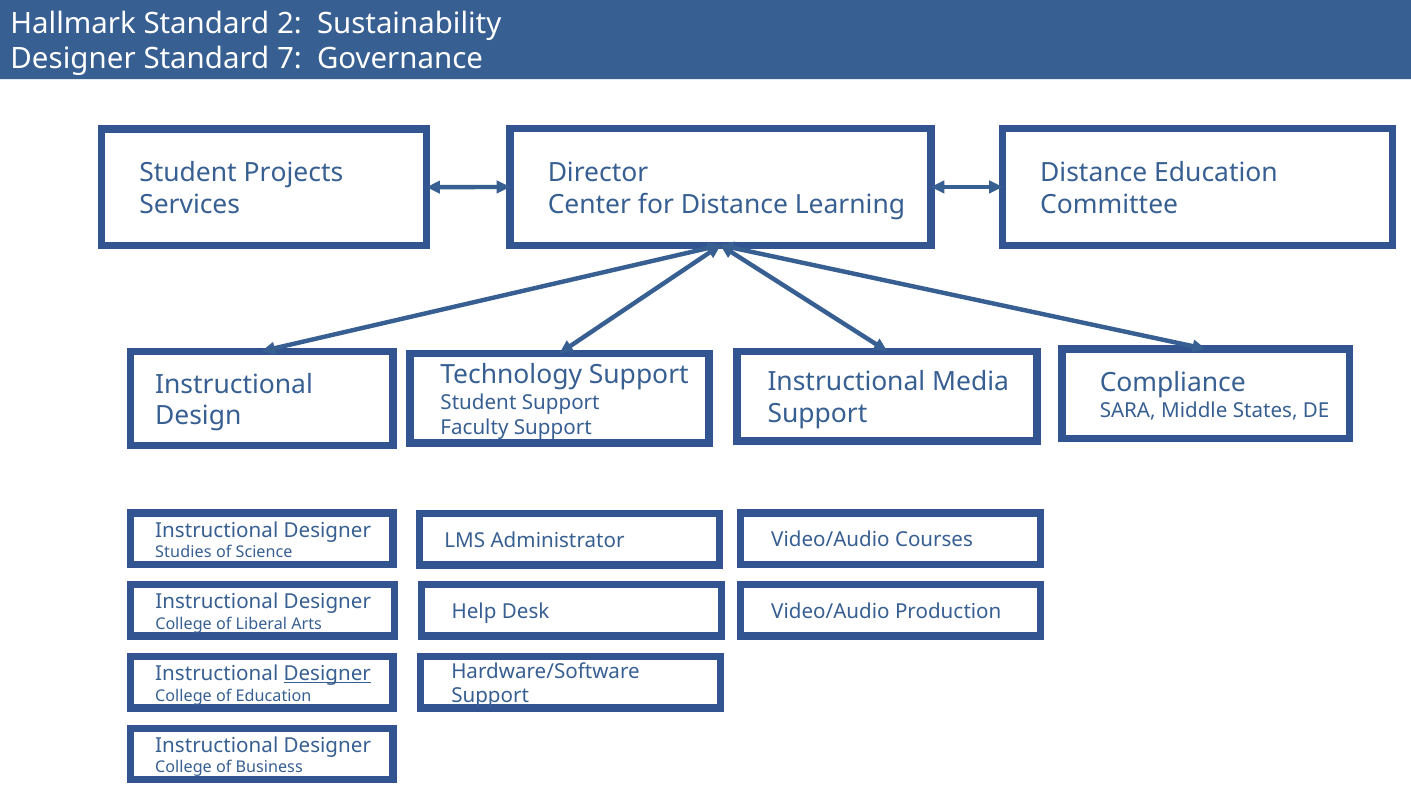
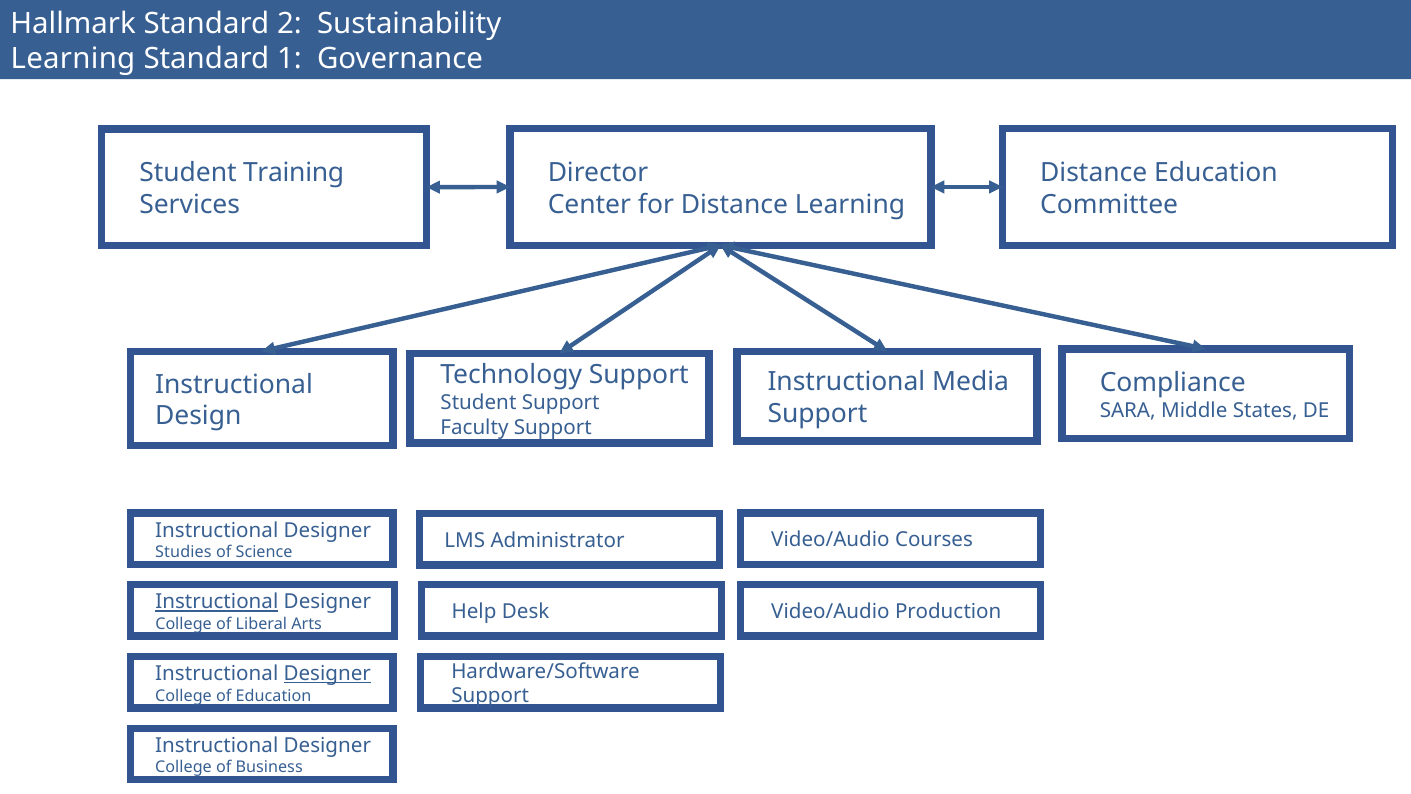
Designer: Designer -> Learning (73, 59)
7: 7 -> 1 (289, 59)
Projects: Projects -> Training (294, 173)
Instructional underline: none -> present (217, 602)
